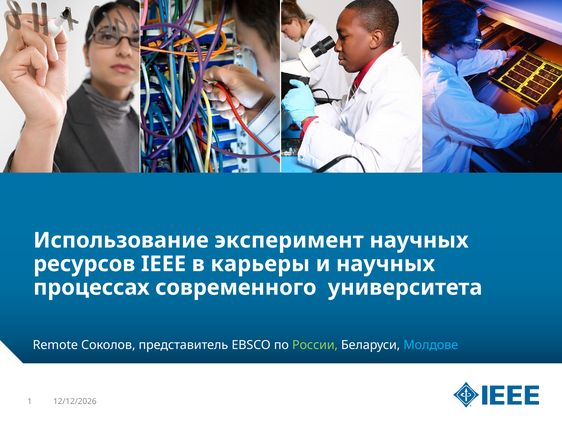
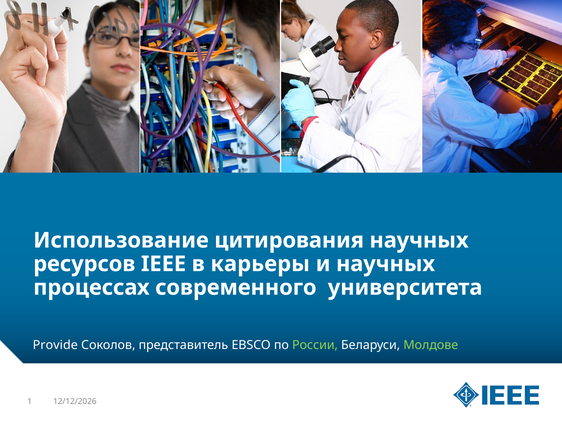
эксперимент: эксперимент -> цитирования (289, 241)
Remote: Remote -> Provide (55, 345)
Молдове colour: light blue -> light green (431, 345)
